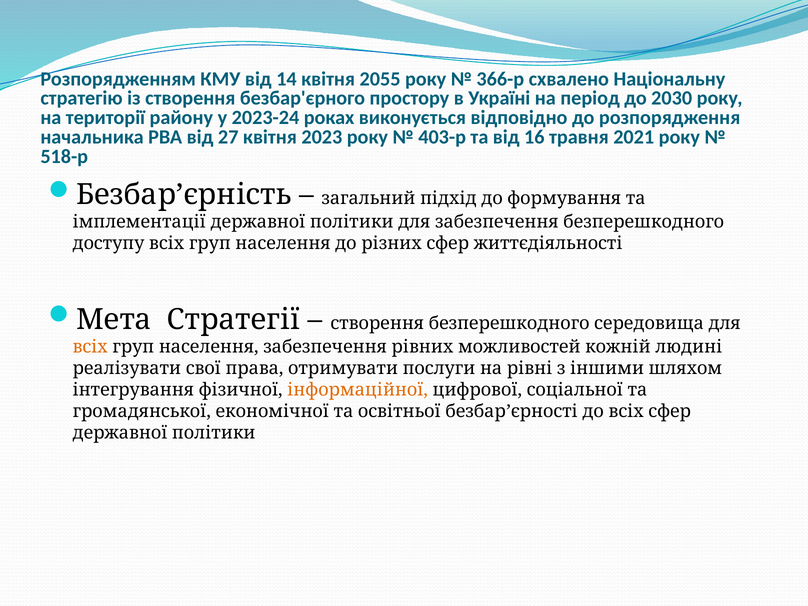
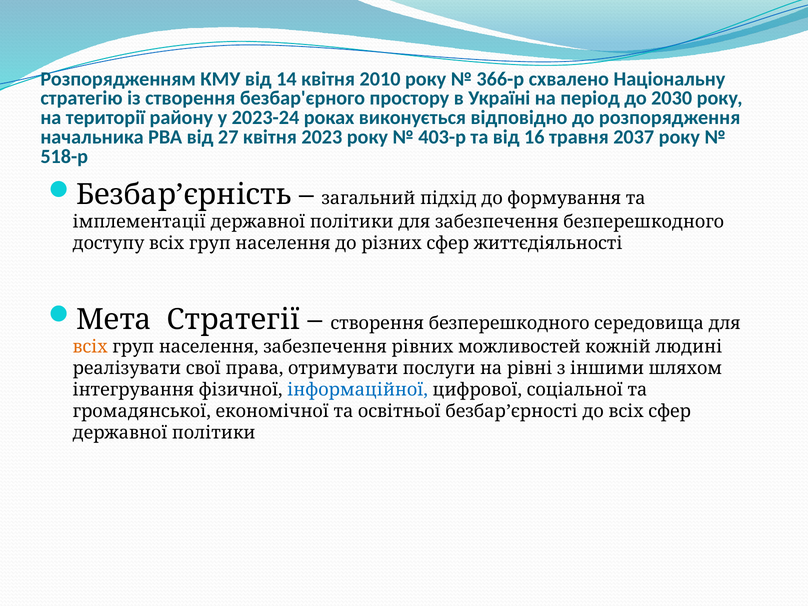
2055: 2055 -> 2010 (380, 79)
2021: 2021 -> 2037 (634, 137)
інформаційної colour: orange -> blue (358, 390)
